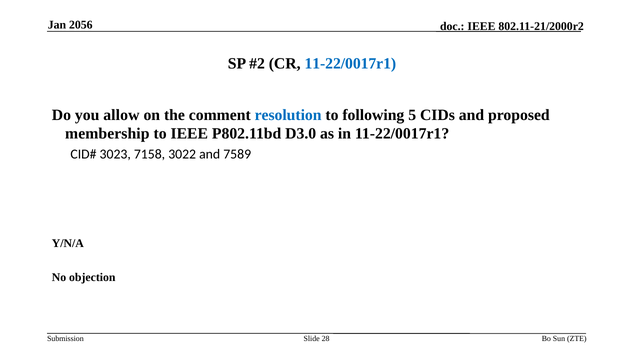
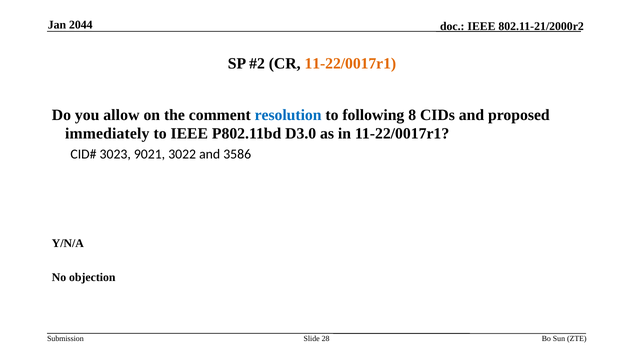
2056: 2056 -> 2044 (81, 25)
11-22/0017r1 colour: blue -> orange (350, 64)
5: 5 -> 8 (412, 115)
membership: membership -> immediately (107, 134)
7158: 7158 -> 9021 (150, 154)
7589: 7589 -> 3586 (237, 154)
